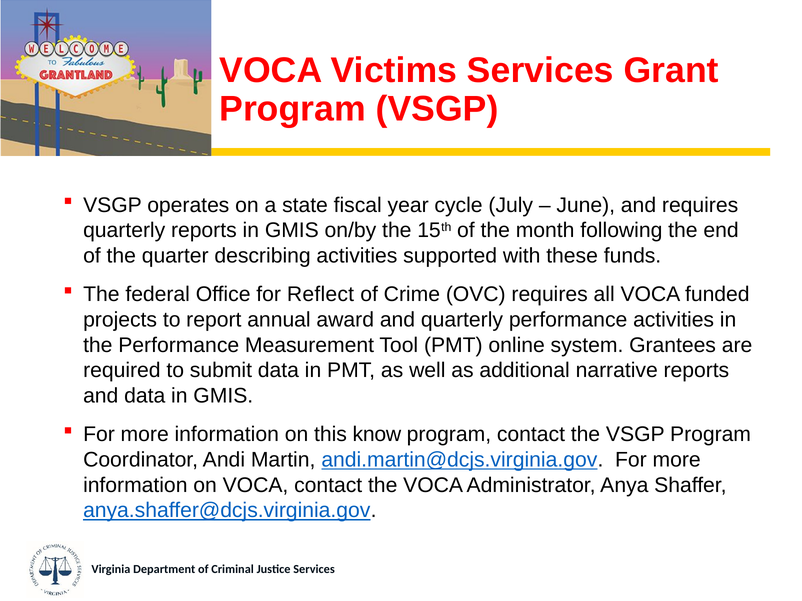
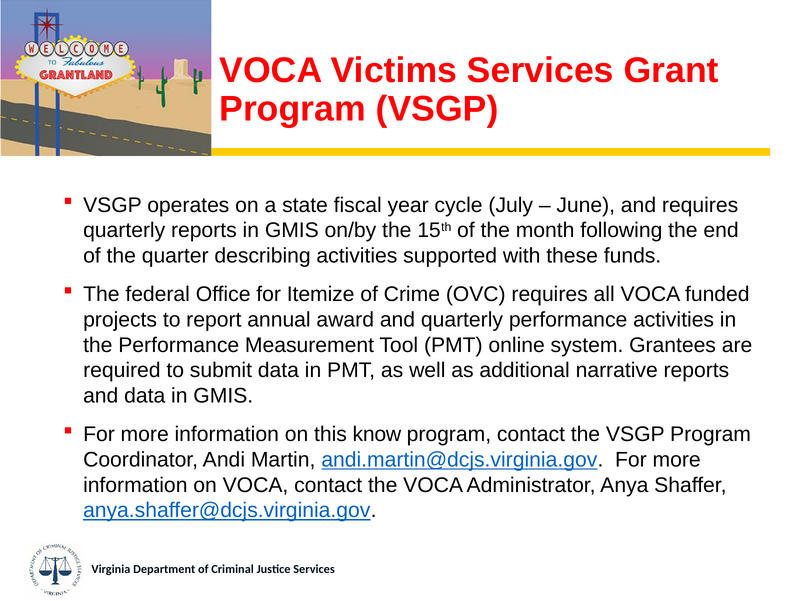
Reflect: Reflect -> Itemize (321, 295)
